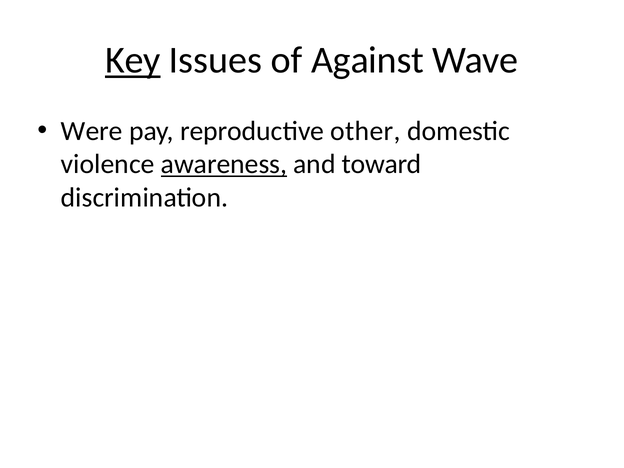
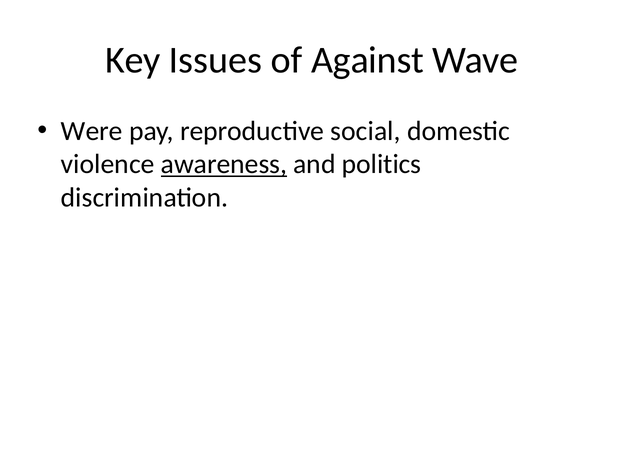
Key underline: present -> none (133, 60)
other: other -> social (366, 131)
toward: toward -> politics (382, 164)
